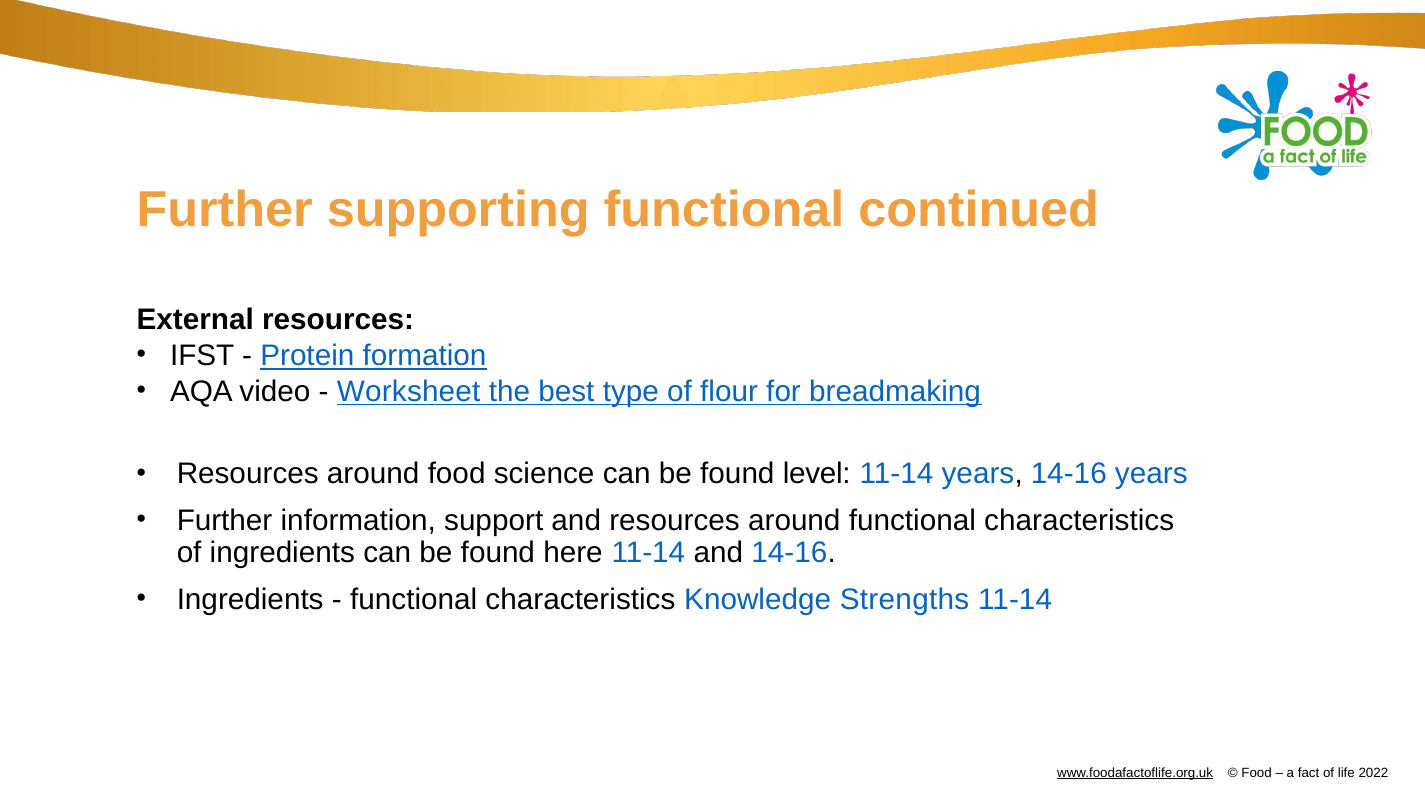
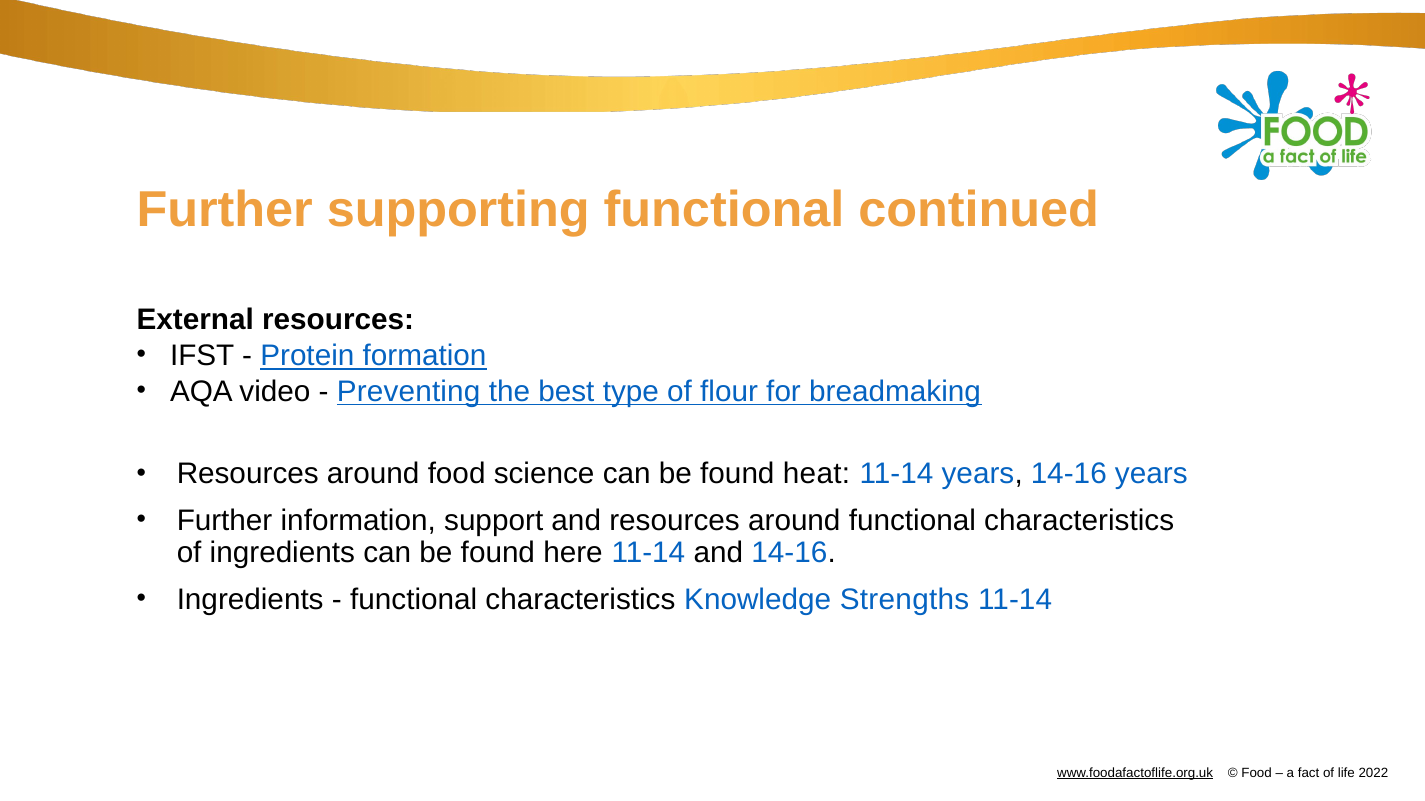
Worksheet: Worksheet -> Preventing (409, 392)
level: level -> heat (816, 474)
